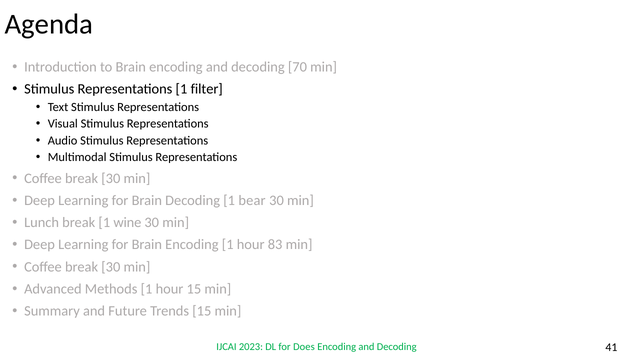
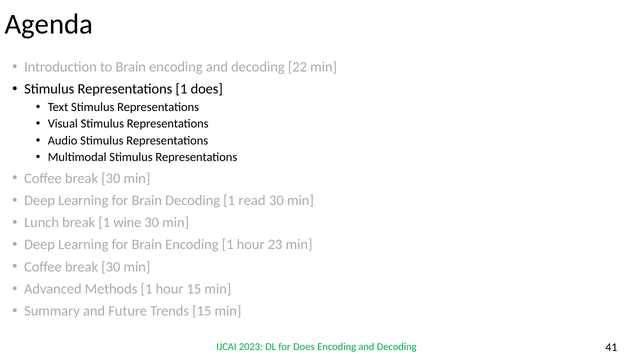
70: 70 -> 22 (297, 67)
1 filter: filter -> does (207, 89)
bear: bear -> read (252, 201)
83: 83 -> 23 (275, 245)
